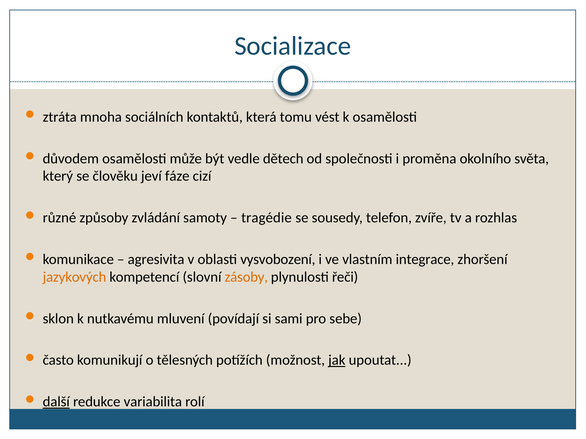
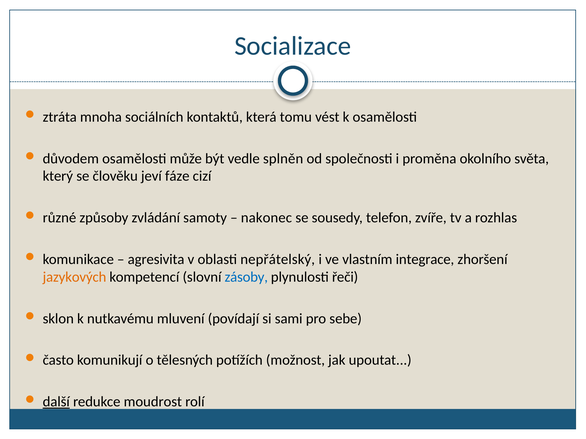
dětech: dětech -> splněn (283, 159)
tragédie: tragédie -> nakonec (266, 218)
vysvobození: vysvobození -> nepřátelský (278, 260)
zásoby colour: orange -> blue (246, 277)
jak underline: present -> none (337, 361)
variabilita: variabilita -> moudrost (153, 402)
